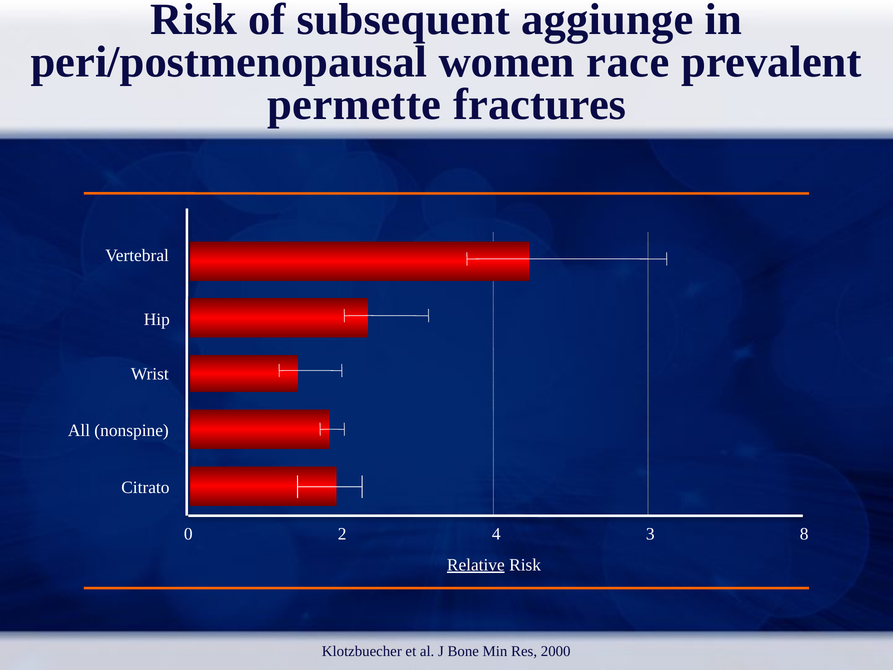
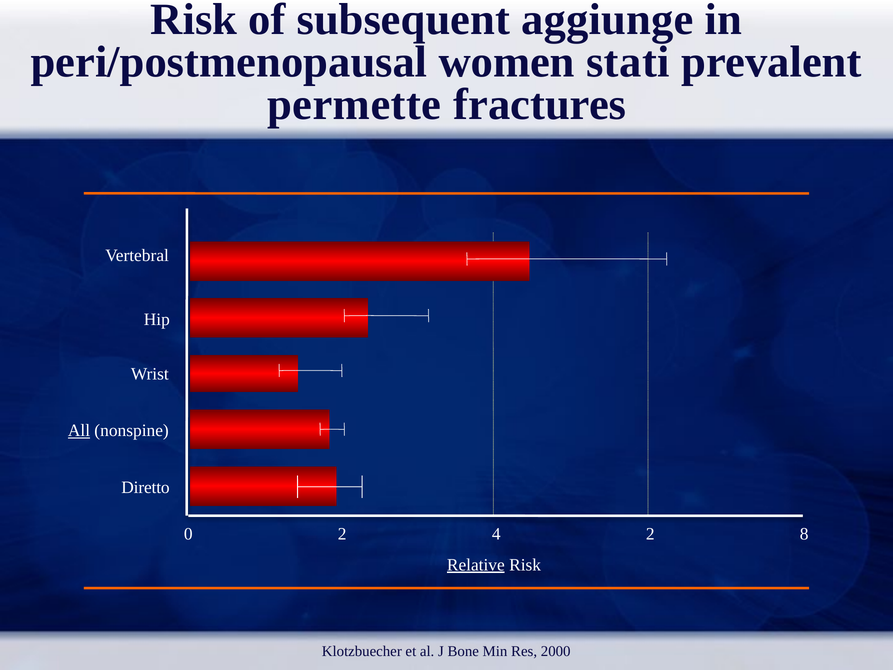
race: race -> stati (628, 62)
All underline: none -> present (79, 430)
Citrato: Citrato -> Diretto (145, 487)
4 3: 3 -> 2 (650, 534)
